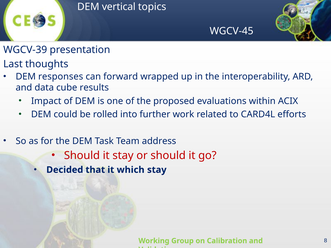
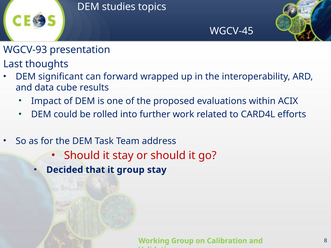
vertical: vertical -> studies (119, 7)
WGCV-39: WGCV-39 -> WGCV-93 (25, 50)
responses: responses -> significant (61, 77)
it which: which -> group (131, 170)
